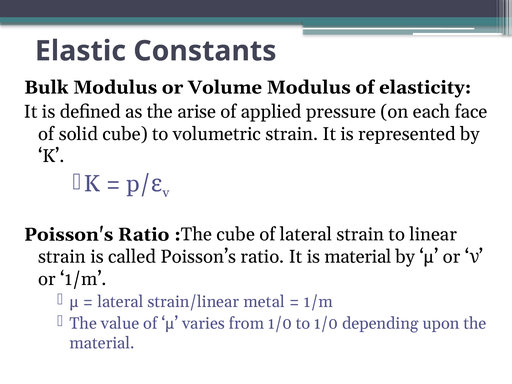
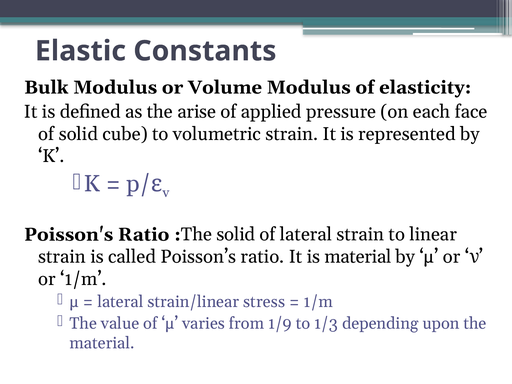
The cube: cube -> solid (236, 235)
metal: metal -> stress (264, 302)
from 1/0: 1/0 -> 1/9 (280, 324)
to 1/0: 1/0 -> 1/3 (326, 324)
